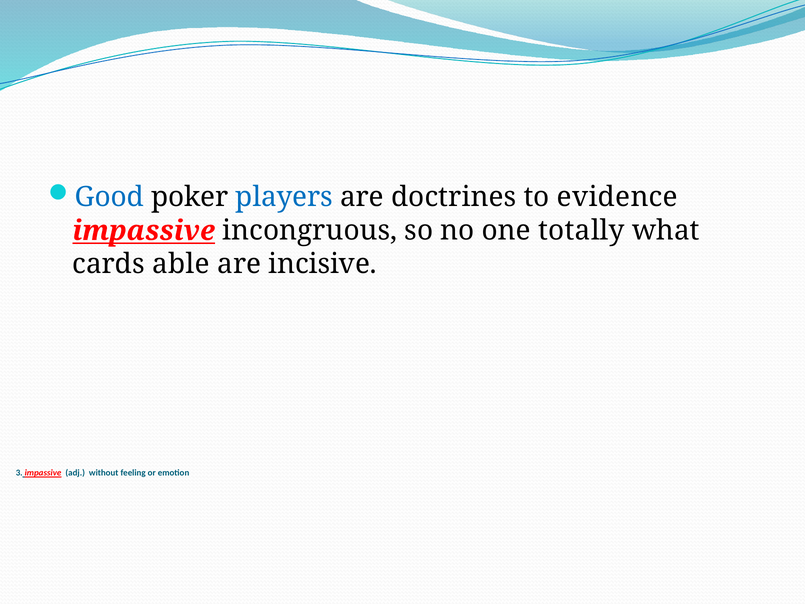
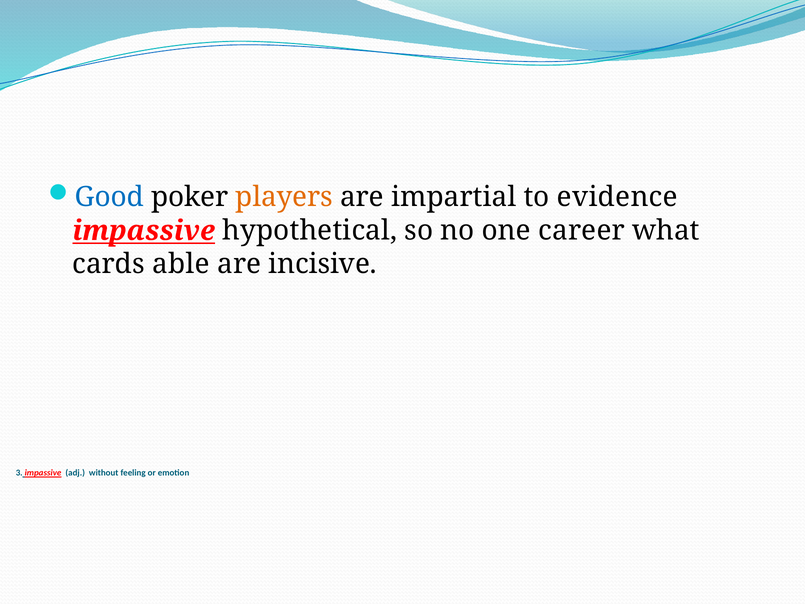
players colour: blue -> orange (284, 197)
doctrines: doctrines -> impartial (454, 197)
incongruous: incongruous -> hypothetical (310, 231)
totally: totally -> career (582, 231)
